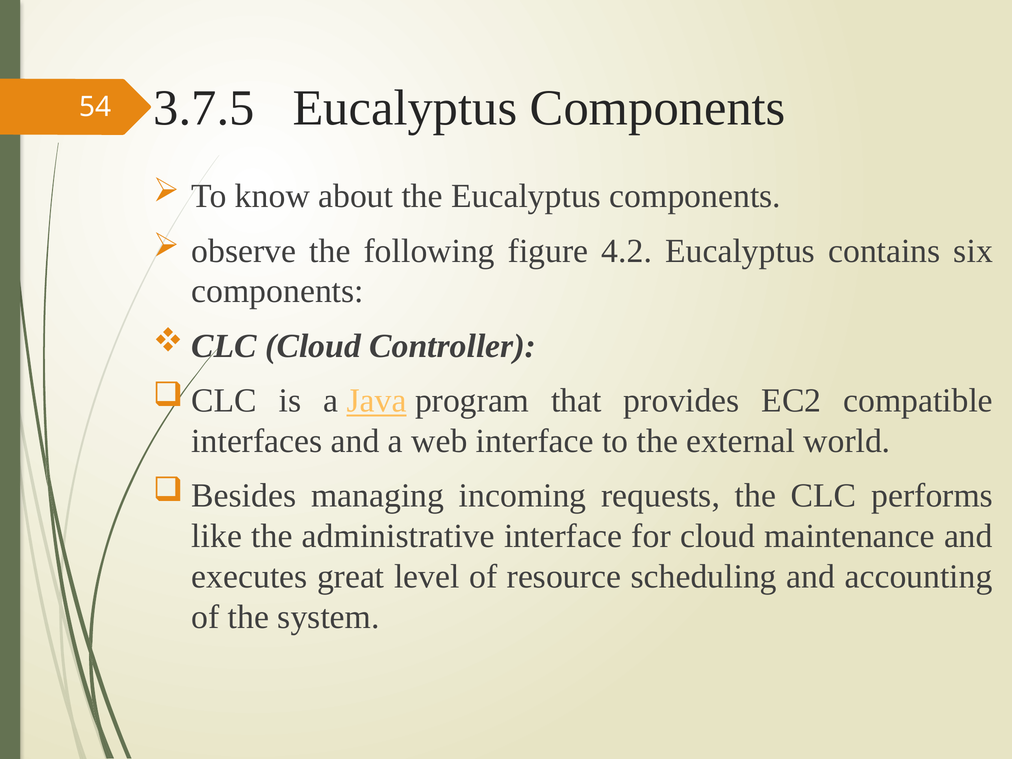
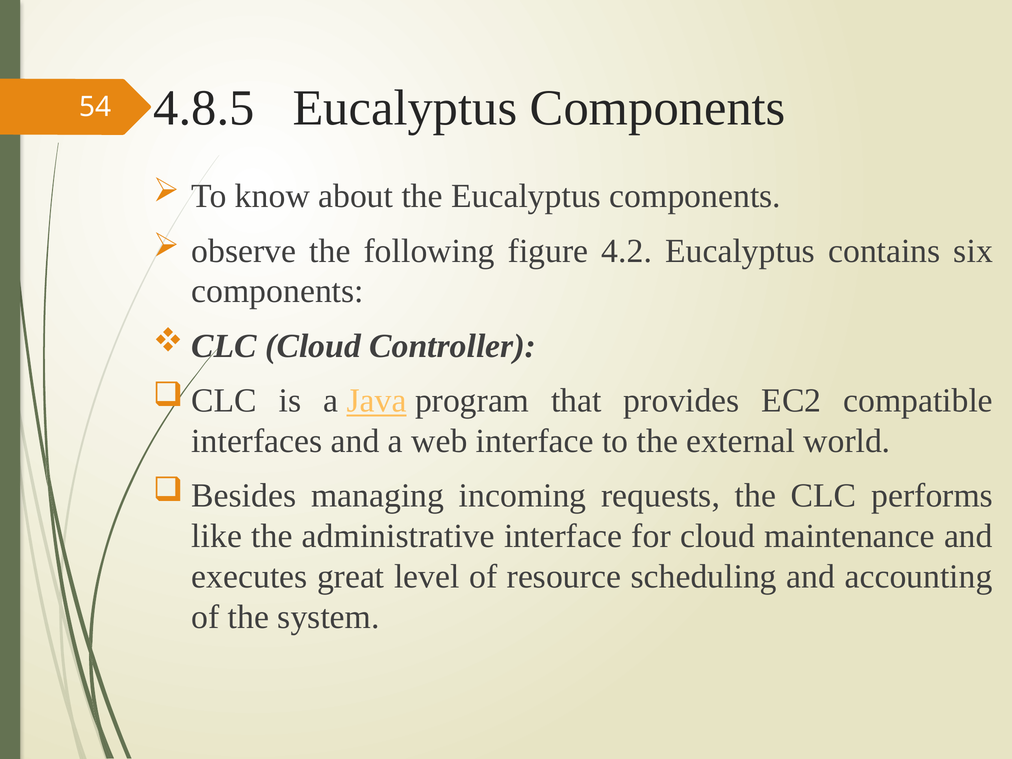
3.7.5: 3.7.5 -> 4.8.5 (204, 108)
